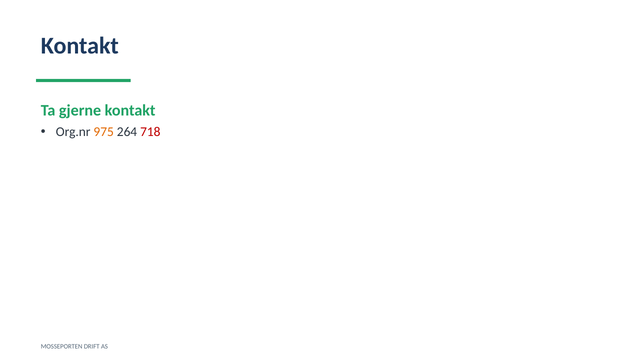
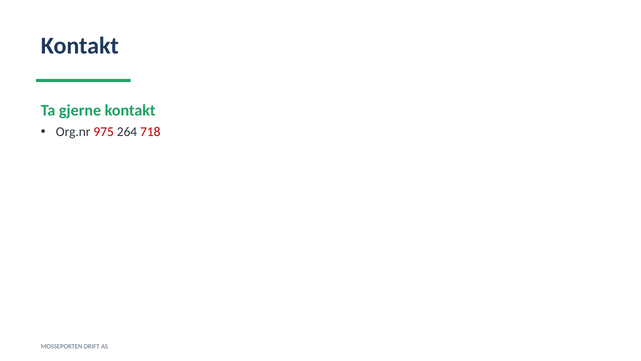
975 colour: orange -> red (104, 132)
